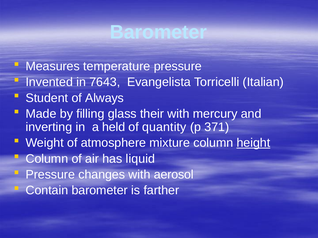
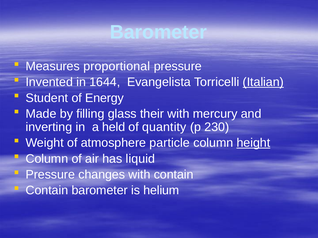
temperature: temperature -> proportional (117, 67)
7643: 7643 -> 1644 (105, 82)
Italian underline: none -> present (263, 82)
Always: Always -> Energy (105, 98)
371: 371 -> 230 (217, 127)
mixture: mixture -> particle (170, 143)
with aerosol: aerosol -> contain (174, 175)
farther: farther -> helium (161, 191)
